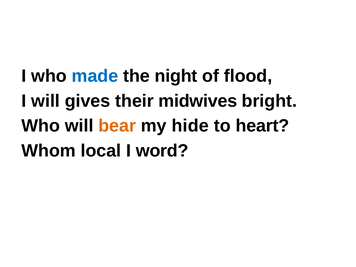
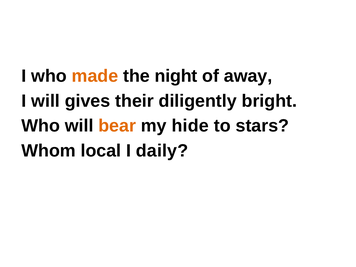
made colour: blue -> orange (95, 76)
flood: flood -> away (248, 76)
midwives: midwives -> diligently (198, 101)
heart: heart -> stars (262, 126)
word: word -> daily (162, 151)
